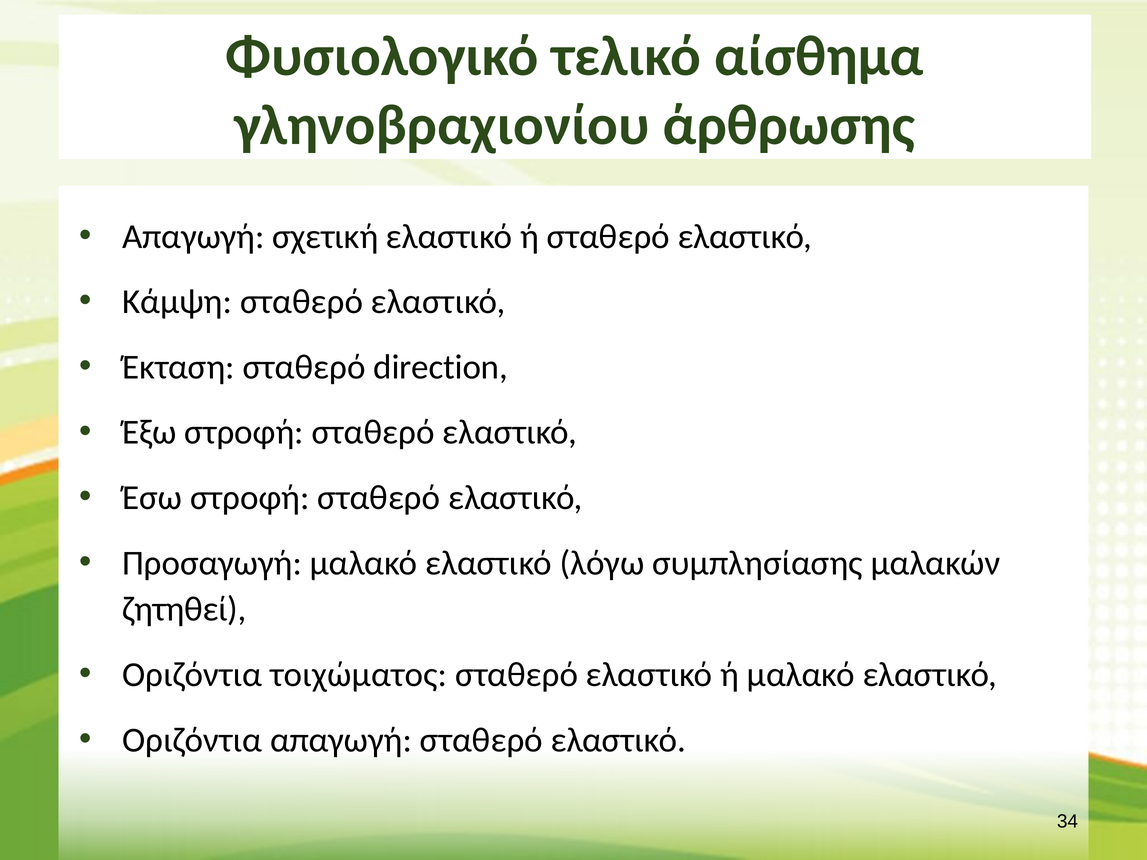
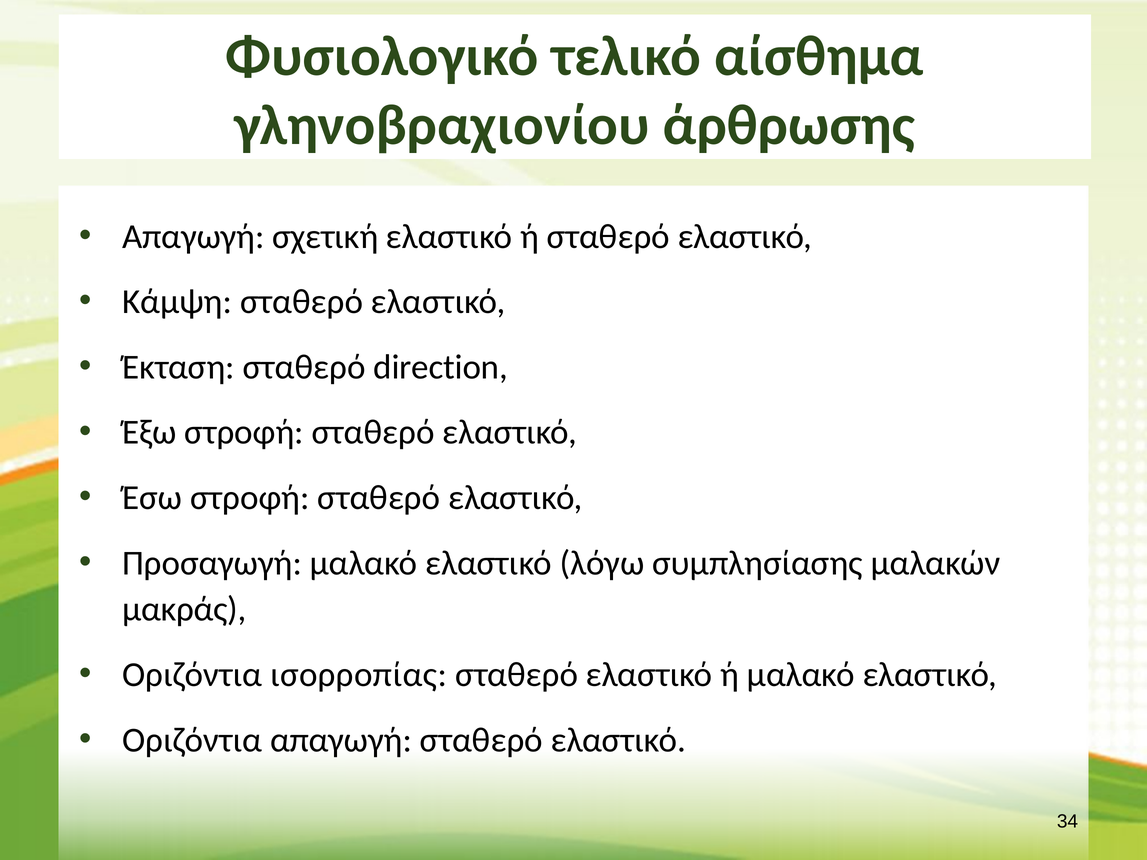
ζητηθεί: ζητηθεί -> μακράς (184, 609)
τοιχώματος: τοιχώματος -> ισορροπίας (358, 675)
